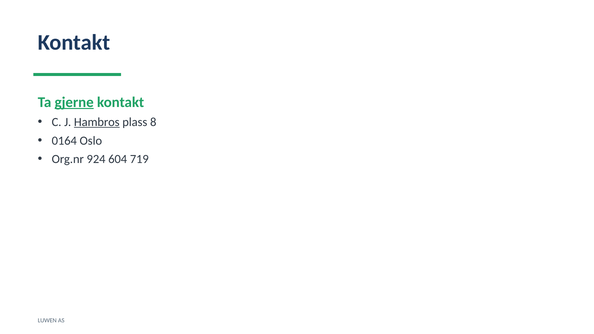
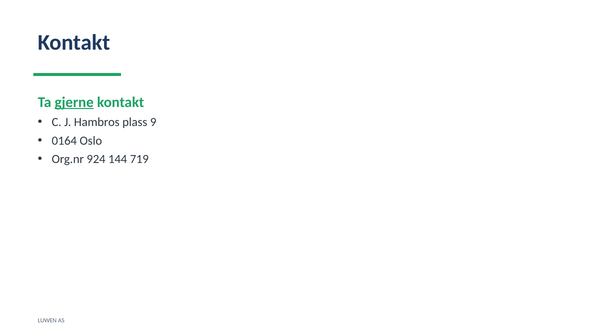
Hambros underline: present -> none (97, 122)
8: 8 -> 9 (153, 122)
604: 604 -> 144 (118, 159)
